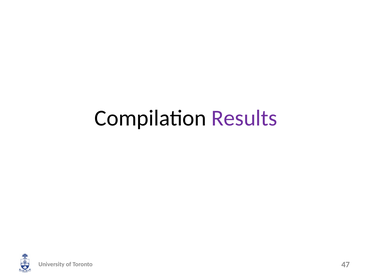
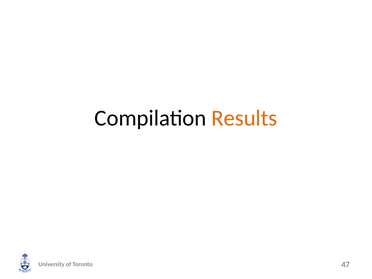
Results colour: purple -> orange (244, 118)
